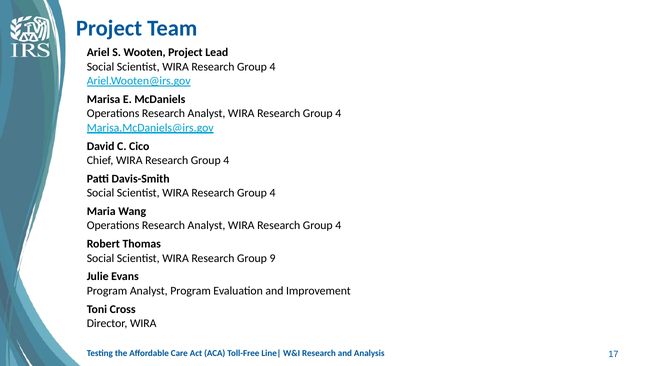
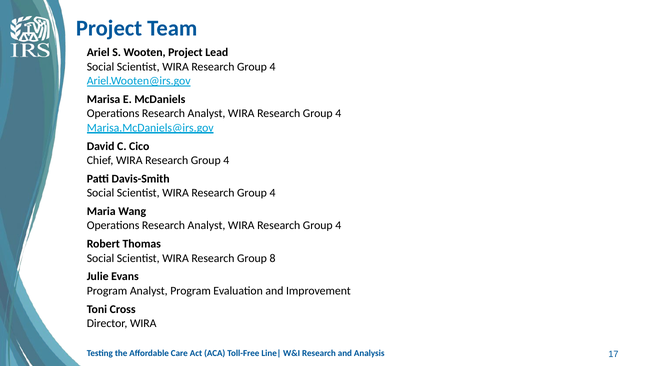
9: 9 -> 8 (273, 258)
